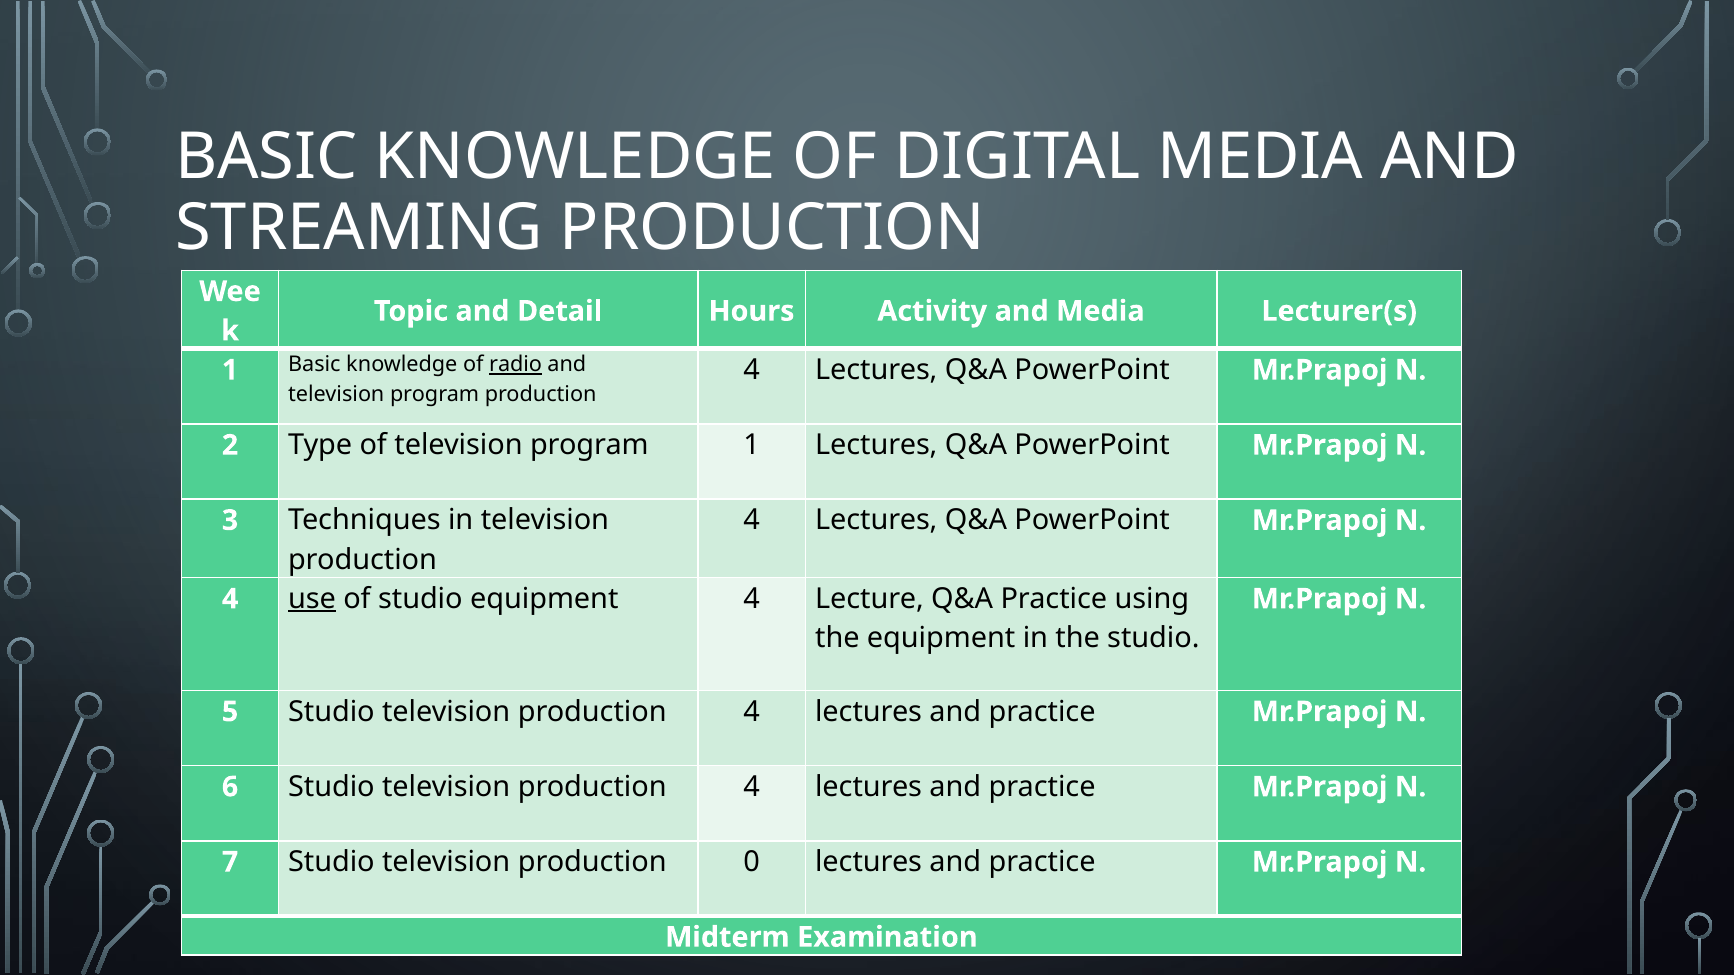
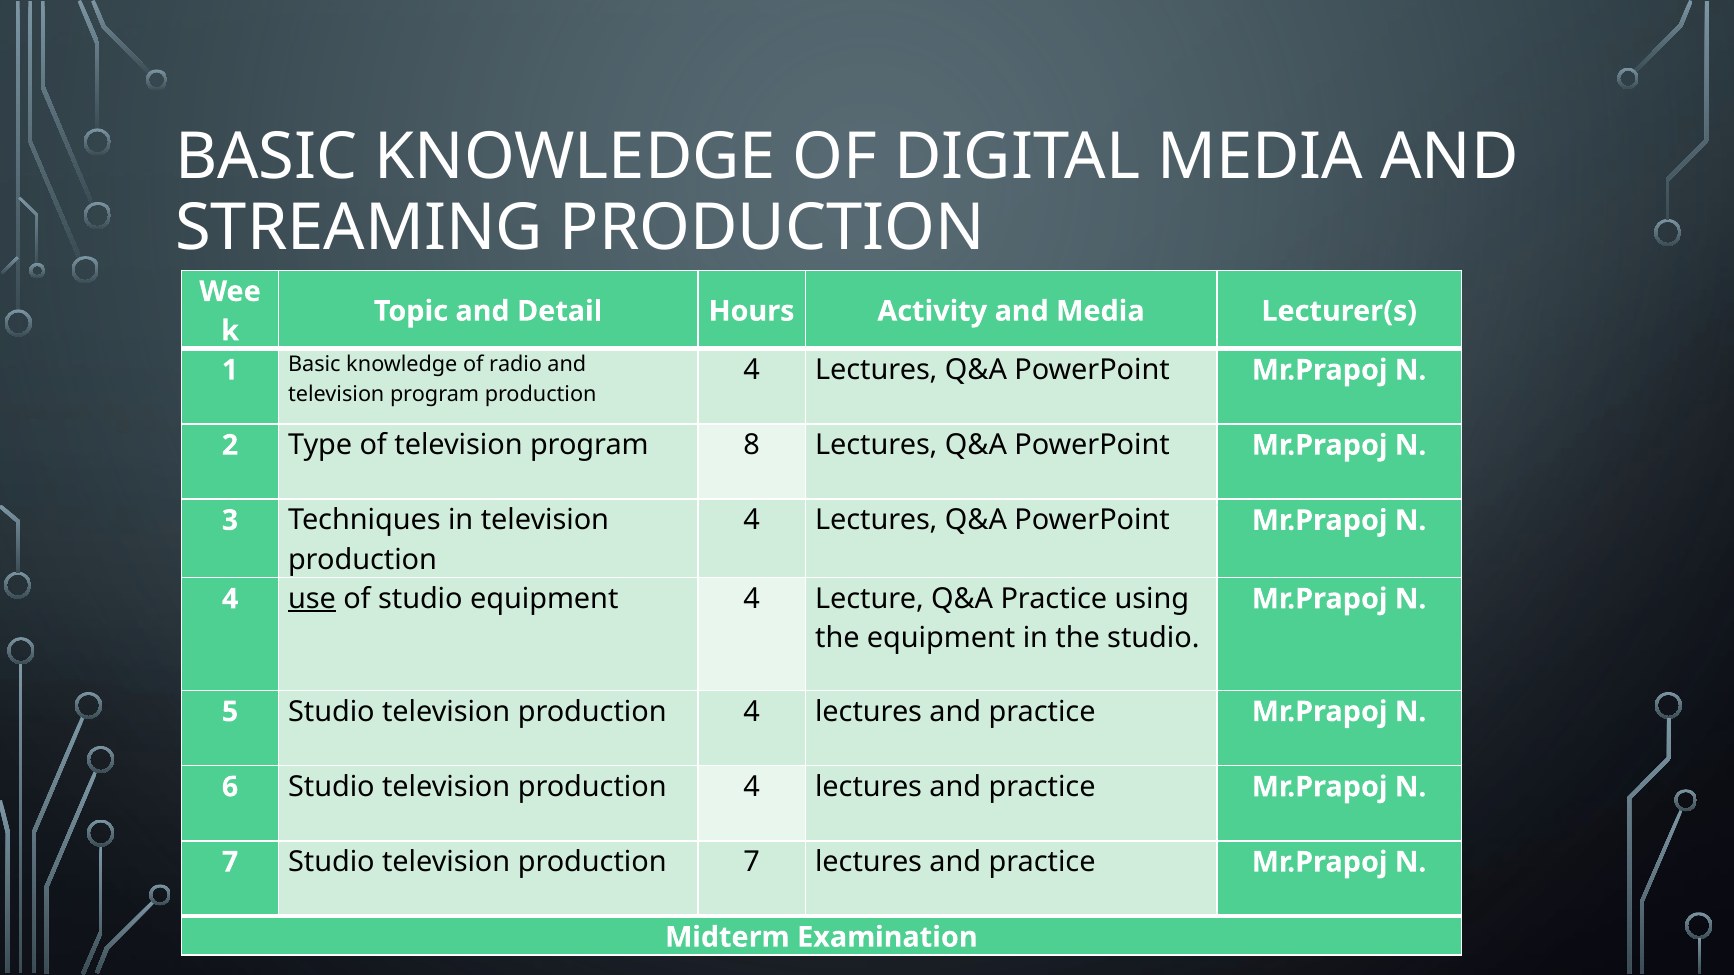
radio underline: present -> none (516, 365)
program 1: 1 -> 8 (752, 445)
production 0: 0 -> 7 (752, 862)
